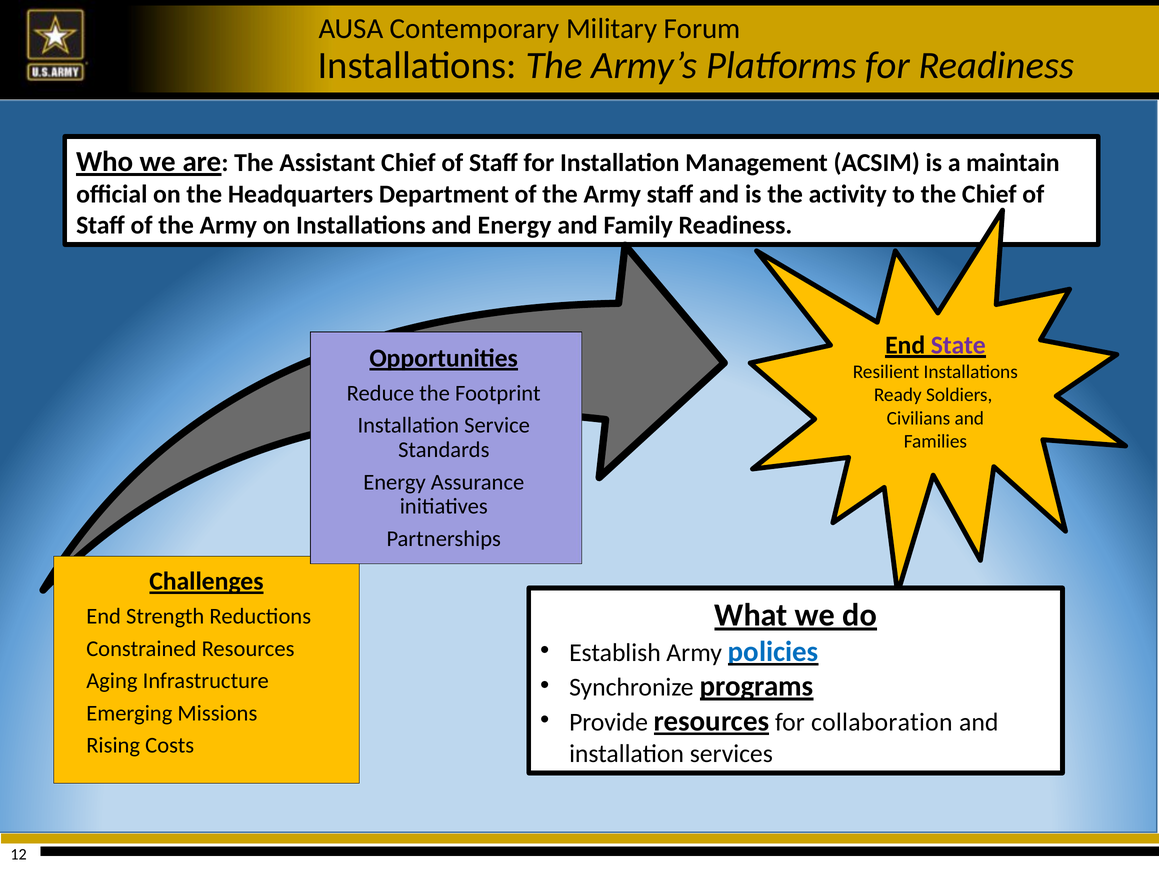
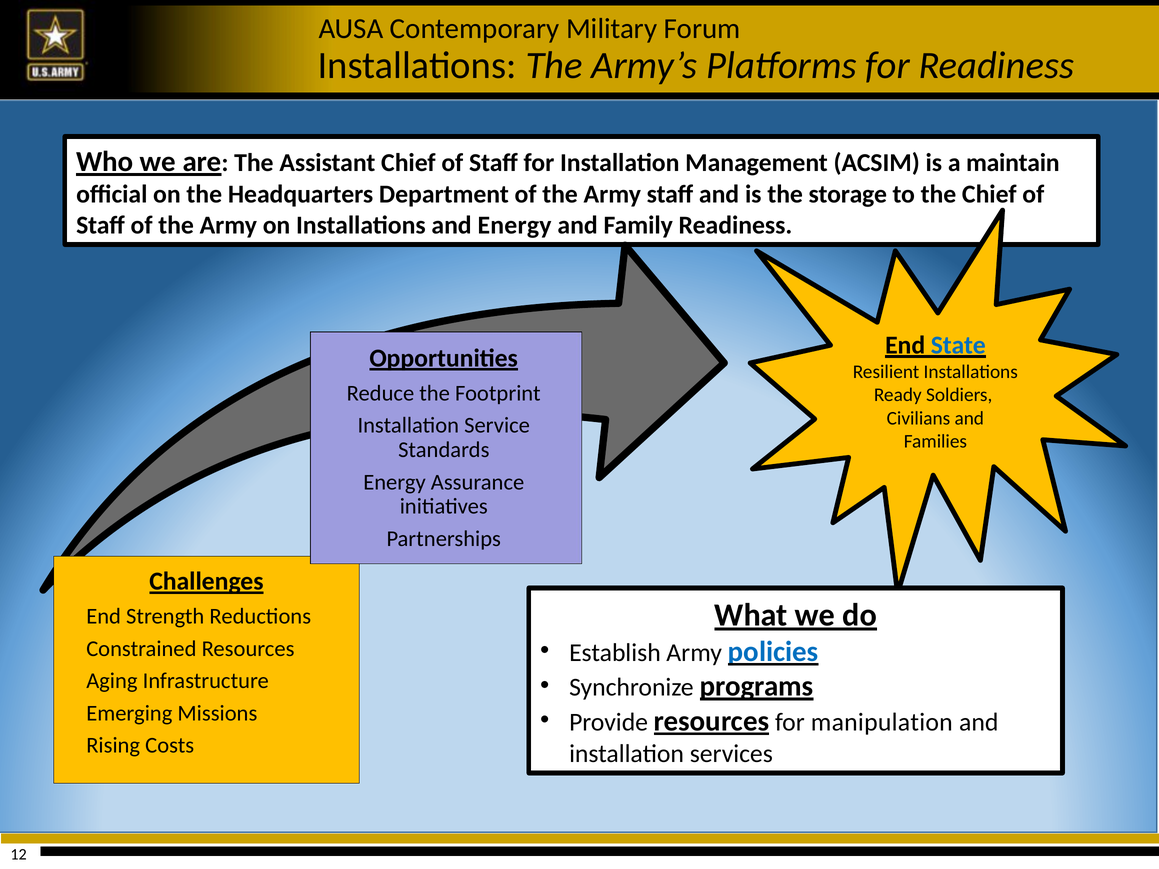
activity: activity -> storage (848, 194)
State colour: purple -> blue (958, 345)
collaboration: collaboration -> manipulation (882, 722)
